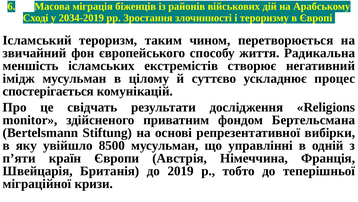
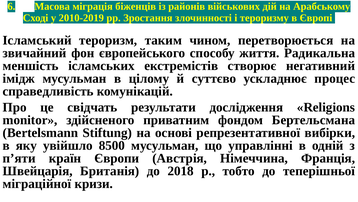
2034-2019: 2034-2019 -> 2010-2019 (81, 18)
спостерігається: спостерігається -> справедливість (48, 91)
2019: 2019 -> 2018 (181, 170)
